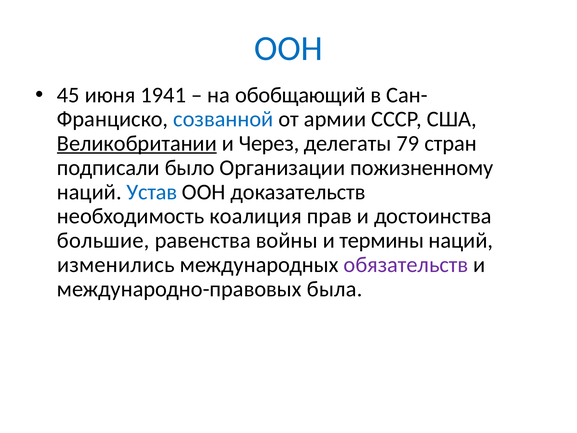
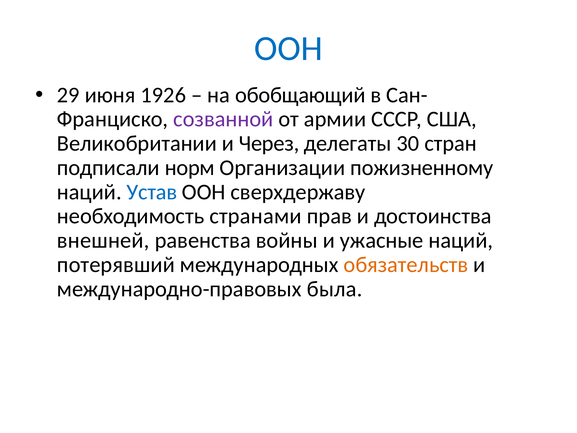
45: 45 -> 29 (68, 95)
1941: 1941 -> 1926 (163, 95)
созванной colour: blue -> purple (223, 119)
Великобритании underline: present -> none (137, 143)
79: 79 -> 30 (408, 143)
было: было -> норм (190, 168)
доказательств: доказательств -> сверхдержаву (298, 192)
коалиция: коалиция -> странами (256, 216)
большие: большие -> внешней (103, 240)
термины: термины -> ужасные (382, 240)
изменились: изменились -> потерявший (116, 265)
обязательств colour: purple -> orange (406, 265)
